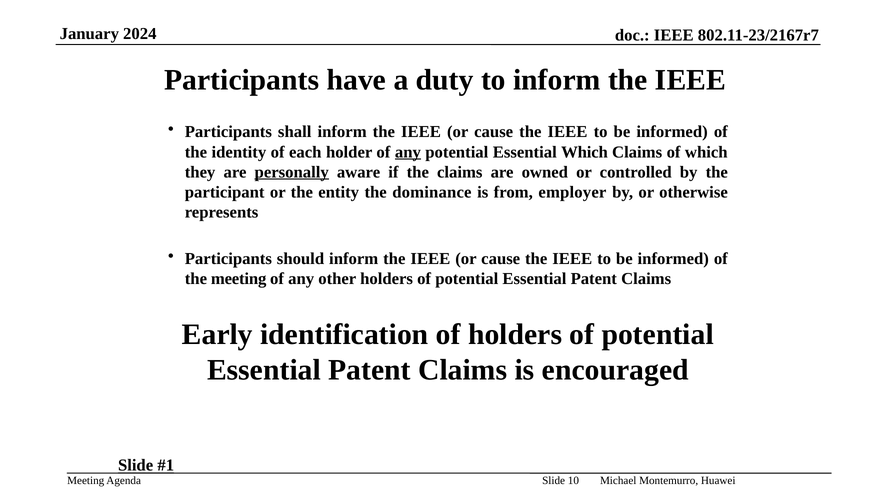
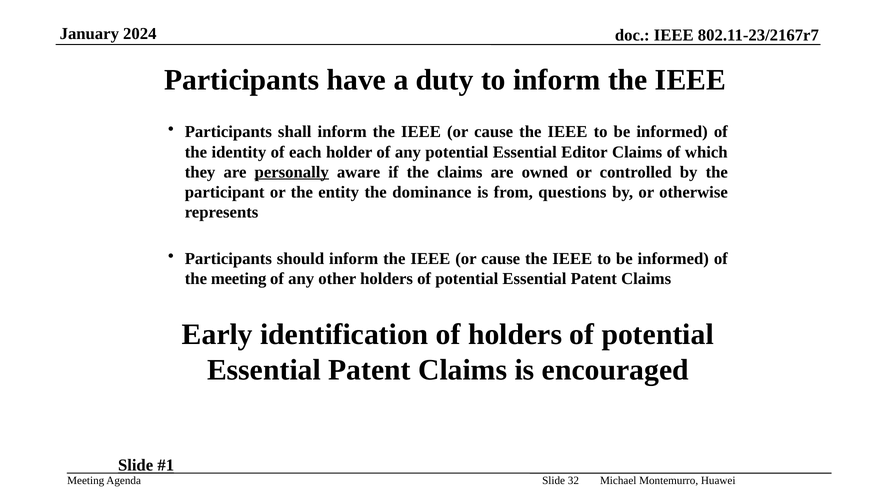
any underline: present -> none (408, 152)
Essential Which: Which -> Editor (584, 152)
employer: employer -> questions (572, 192)
10: 10 -> 32 (573, 481)
